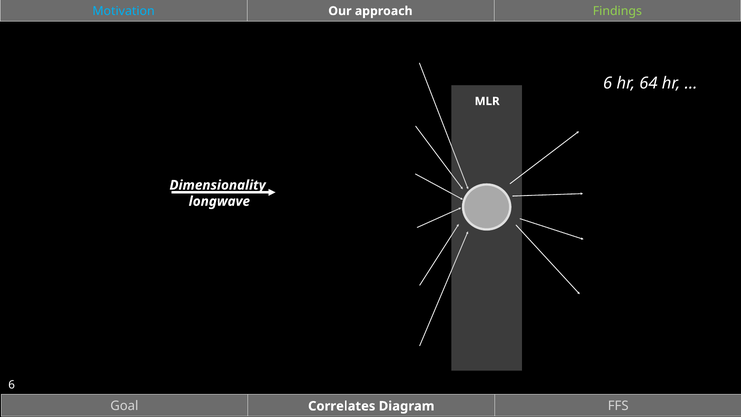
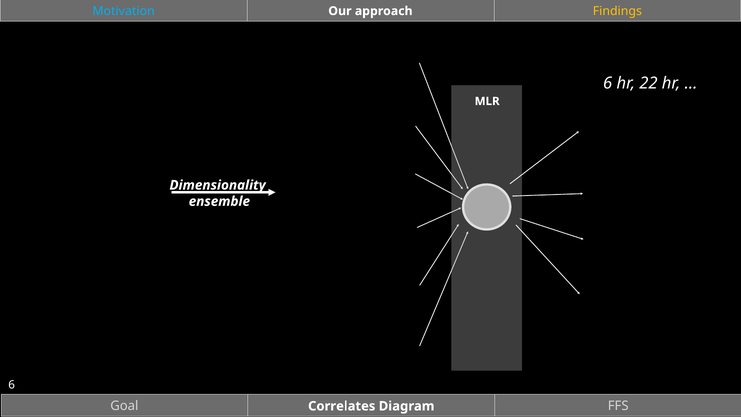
Findings colour: light green -> yellow (617, 11)
64: 64 -> 22 (648, 83)
longwave: longwave -> ensemble (219, 201)
